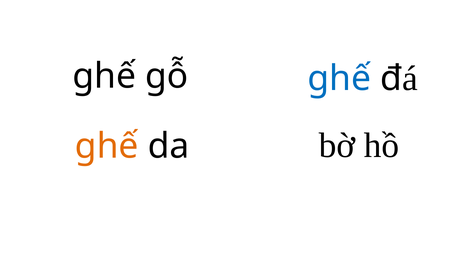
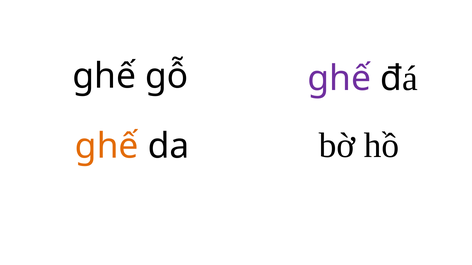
ghế colour: blue -> purple (339, 78)
